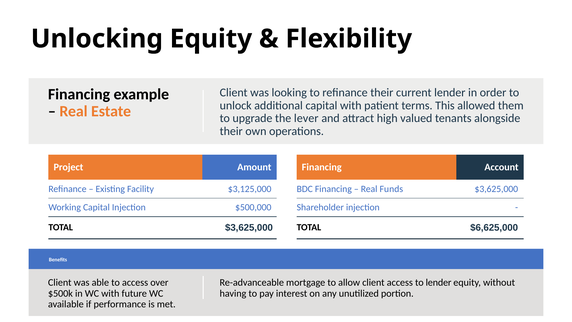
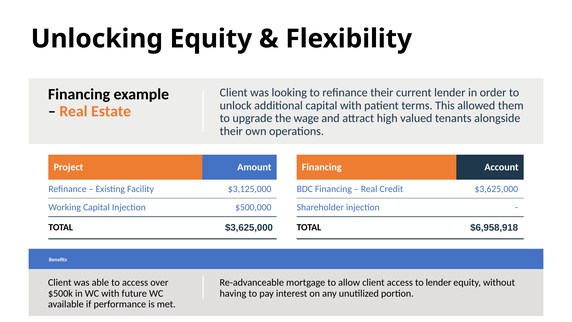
lever: lever -> wage (306, 118)
Funds: Funds -> Credit (391, 189)
$6,625,000: $6,625,000 -> $6,958,918 (494, 228)
